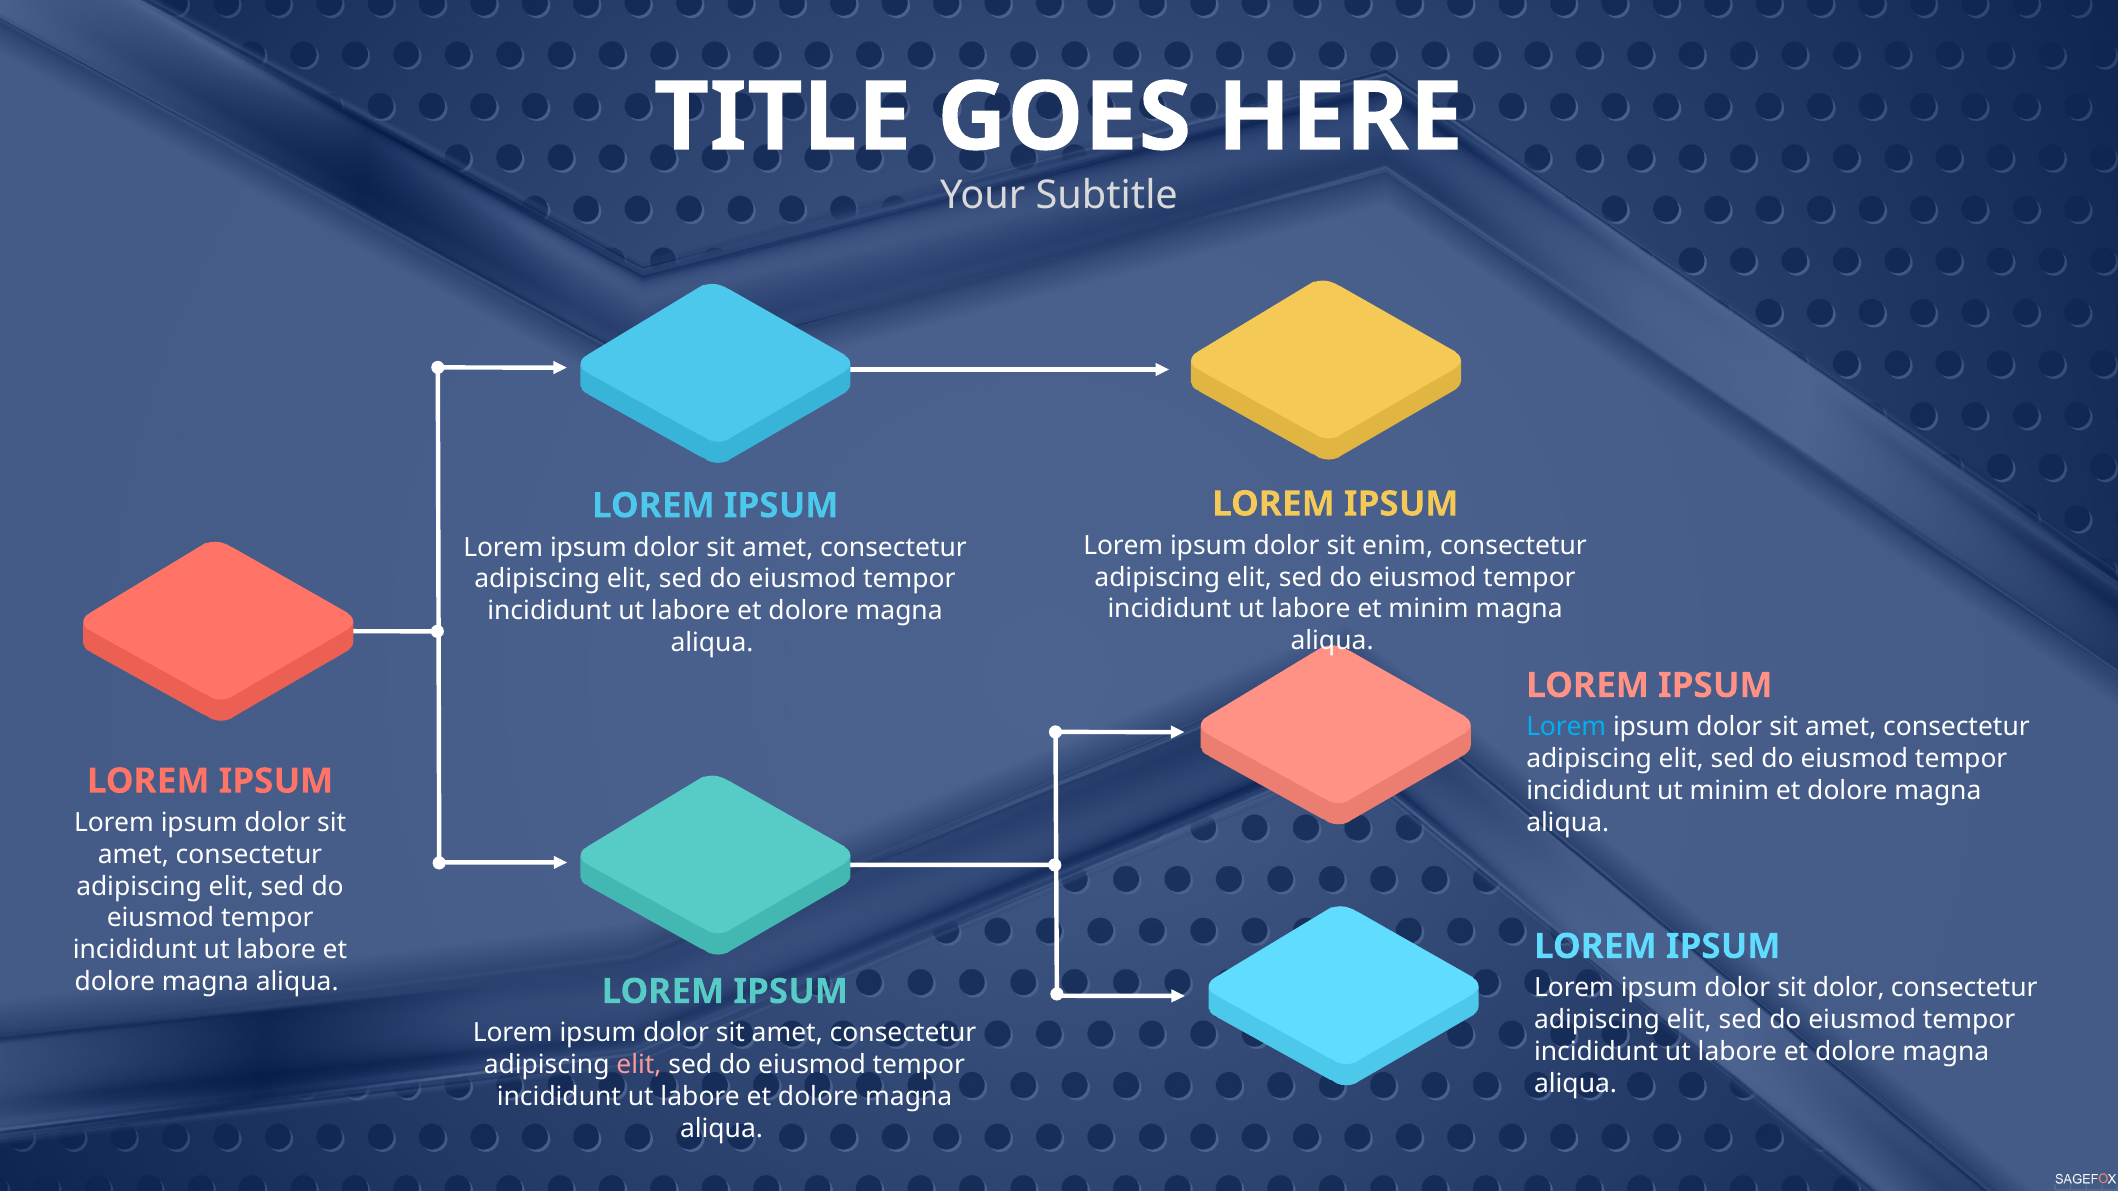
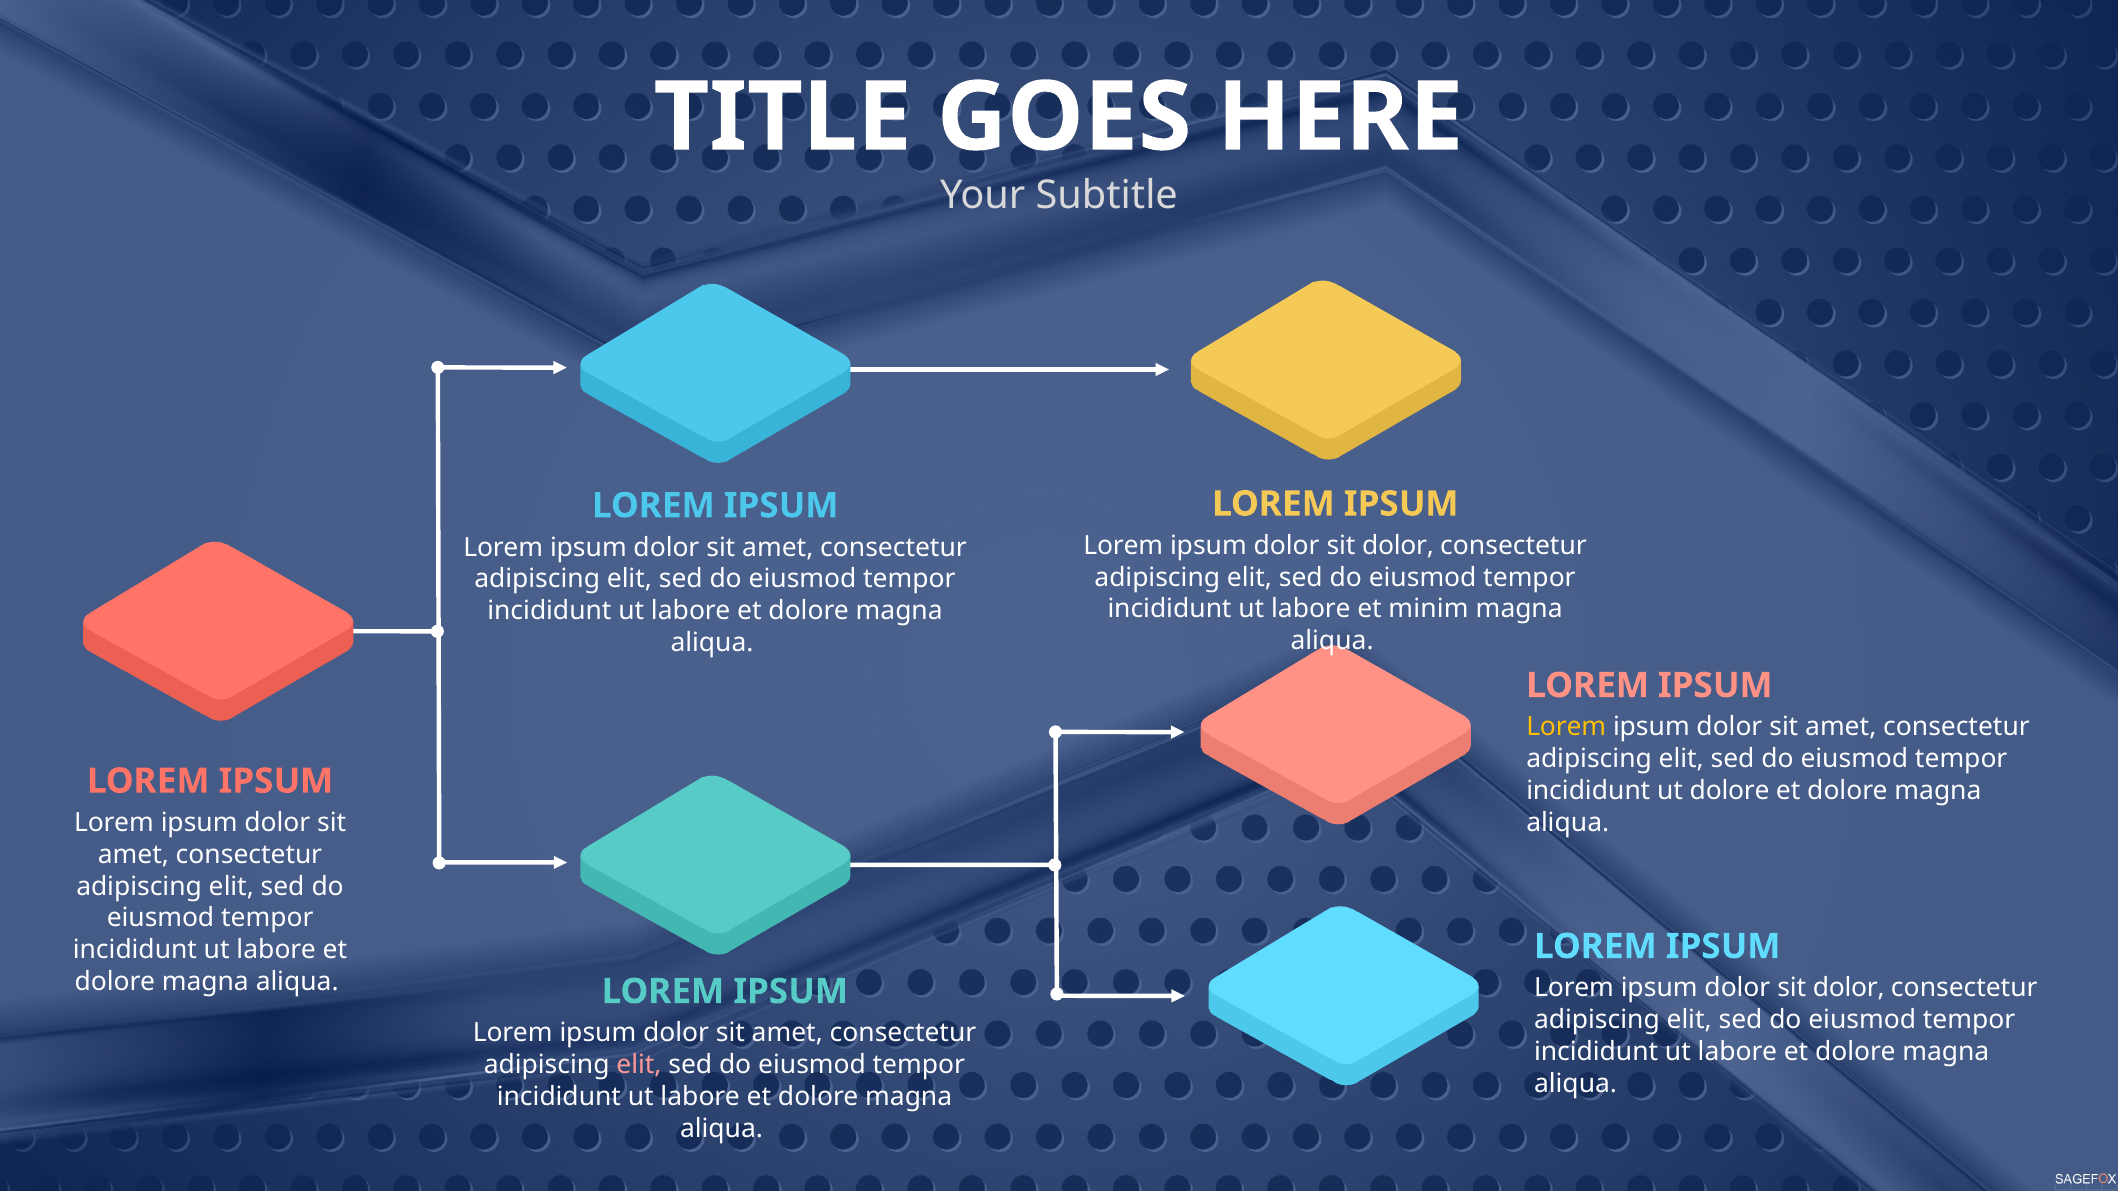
enim: enim -> dolor (1398, 546)
Lorem colour: light blue -> yellow (1566, 727)
ut minim: minim -> dolore (1730, 791)
